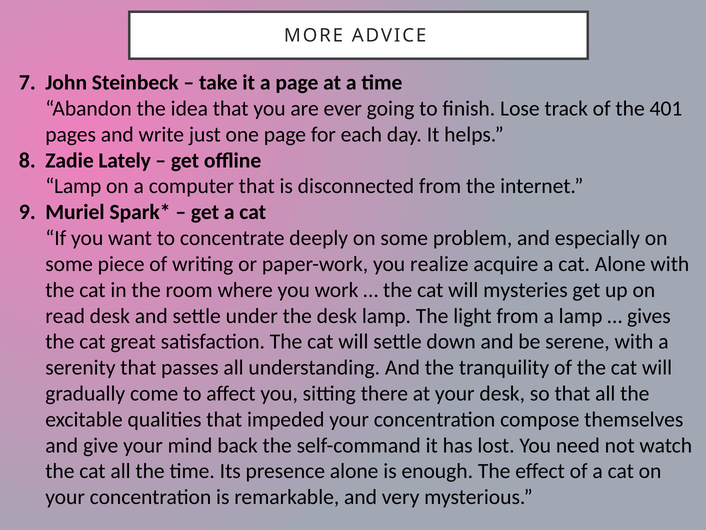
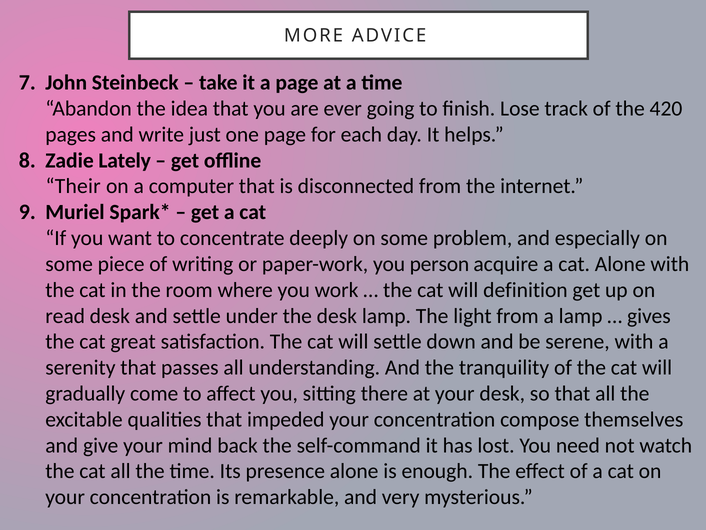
401: 401 -> 420 (666, 109)
Lamp: Lamp -> Their (73, 186)
realize: realize -> person (439, 264)
mysteries: mysteries -> definition (525, 290)
